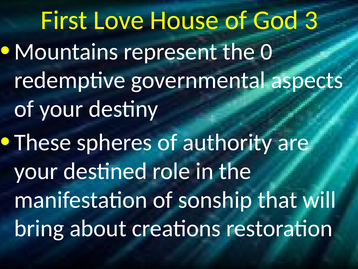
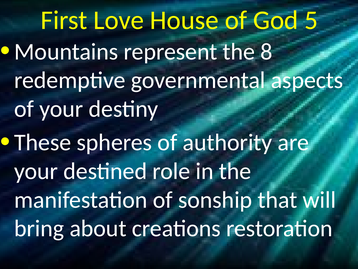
3: 3 -> 5 (311, 20)
0: 0 -> 8 (267, 52)
